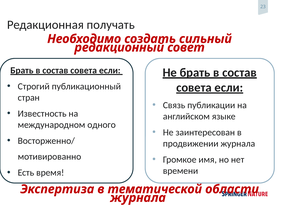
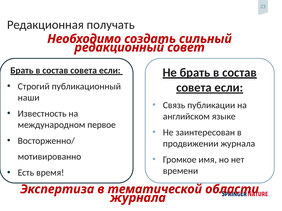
стран: стран -> наши (29, 98)
одного: одного -> первое (102, 125)
